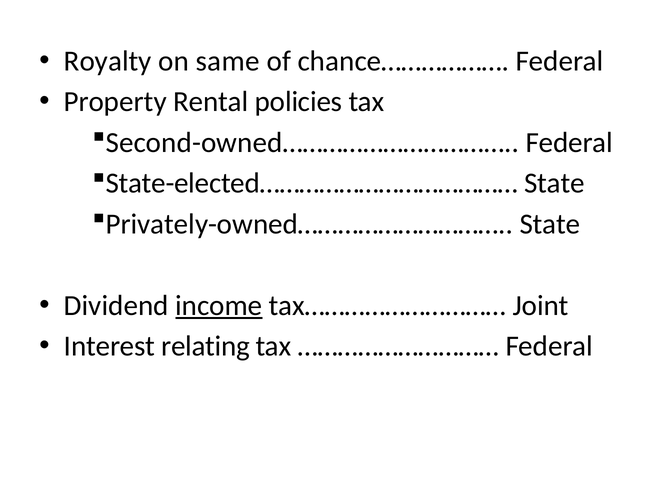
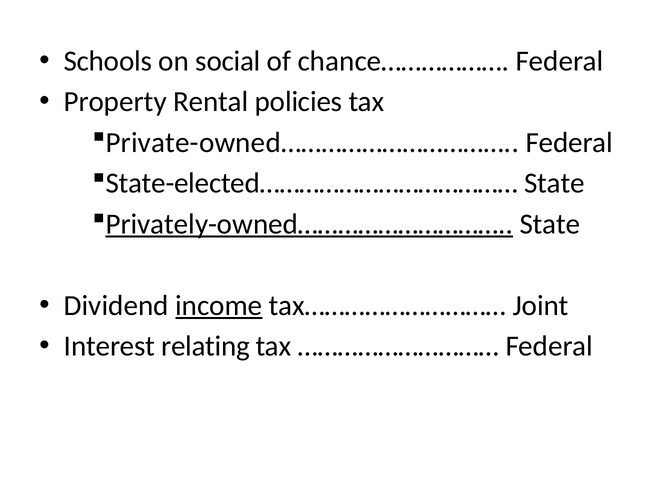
Royalty: Royalty -> Schools (108, 61)
same: same -> social (228, 61)
Second-owned……………………………: Second-owned…………………………… -> Private-owned…………………………… (312, 143)
Privately-owned………………………… underline: none -> present (309, 224)
